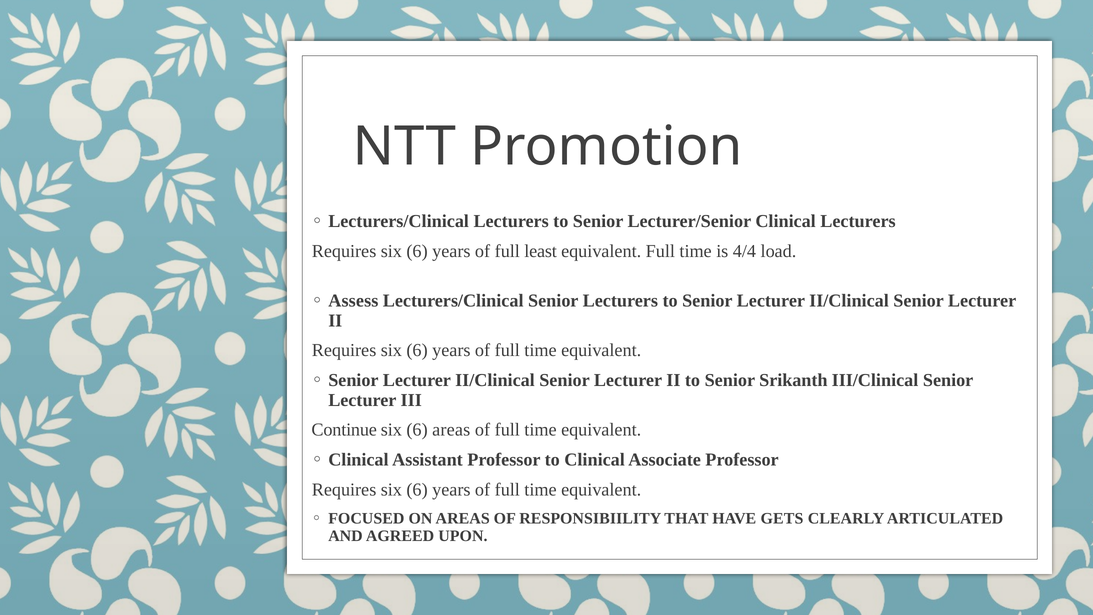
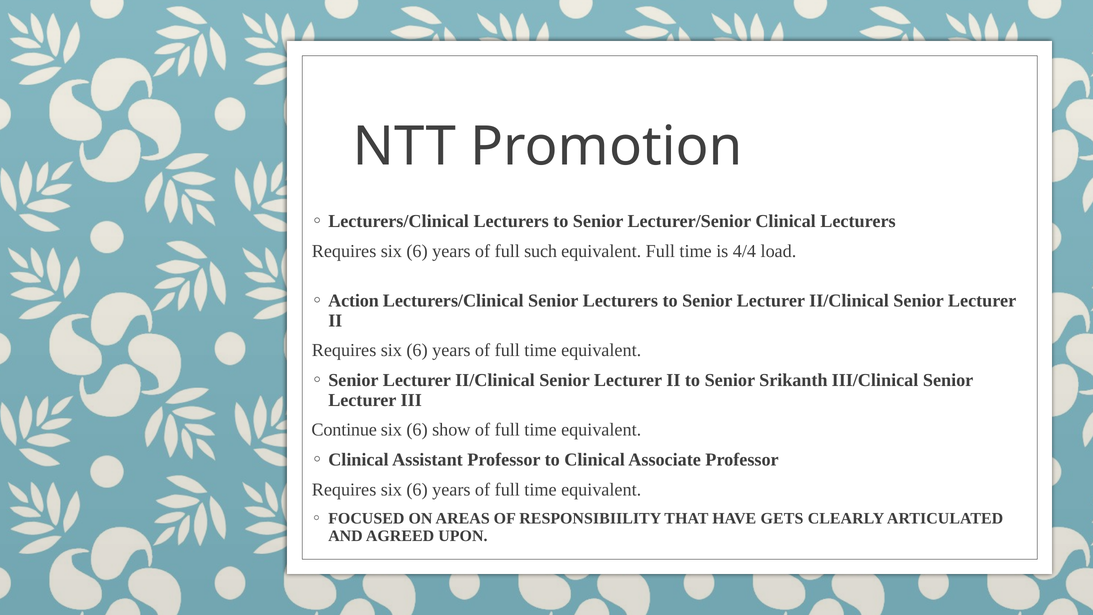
least: least -> such (541, 251)
Assess: Assess -> Action (353, 301)
6 areas: areas -> show (451, 430)
